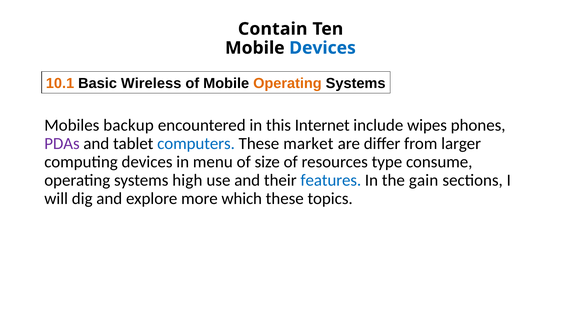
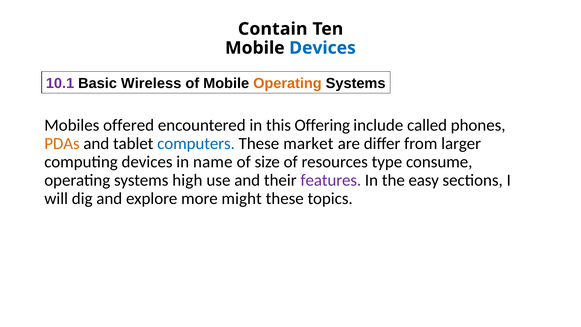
10.1 colour: orange -> purple (60, 83)
backup: backup -> offered (129, 125)
Internet: Internet -> Offering (322, 125)
wipes: wipes -> called (427, 125)
PDAs colour: purple -> orange (62, 143)
menu: menu -> name (213, 162)
features colour: blue -> purple (331, 180)
gain: gain -> easy (424, 180)
which: which -> might (242, 198)
